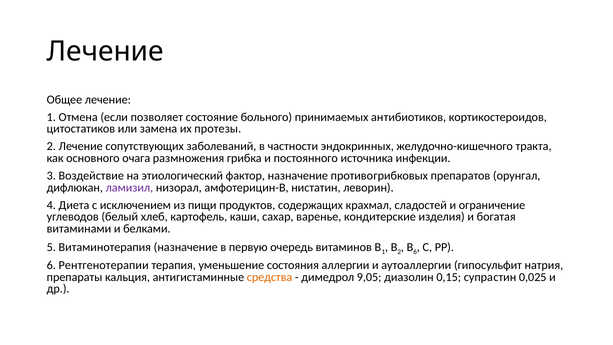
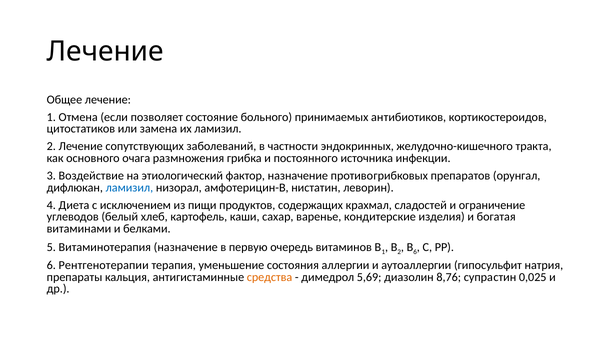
их протезы: протезы -> ламизил (218, 129)
ламизил colour: purple -> blue (129, 187)
9,05: 9,05 -> 5,69 (369, 277)
0,15: 0,15 -> 8,76 (449, 277)
